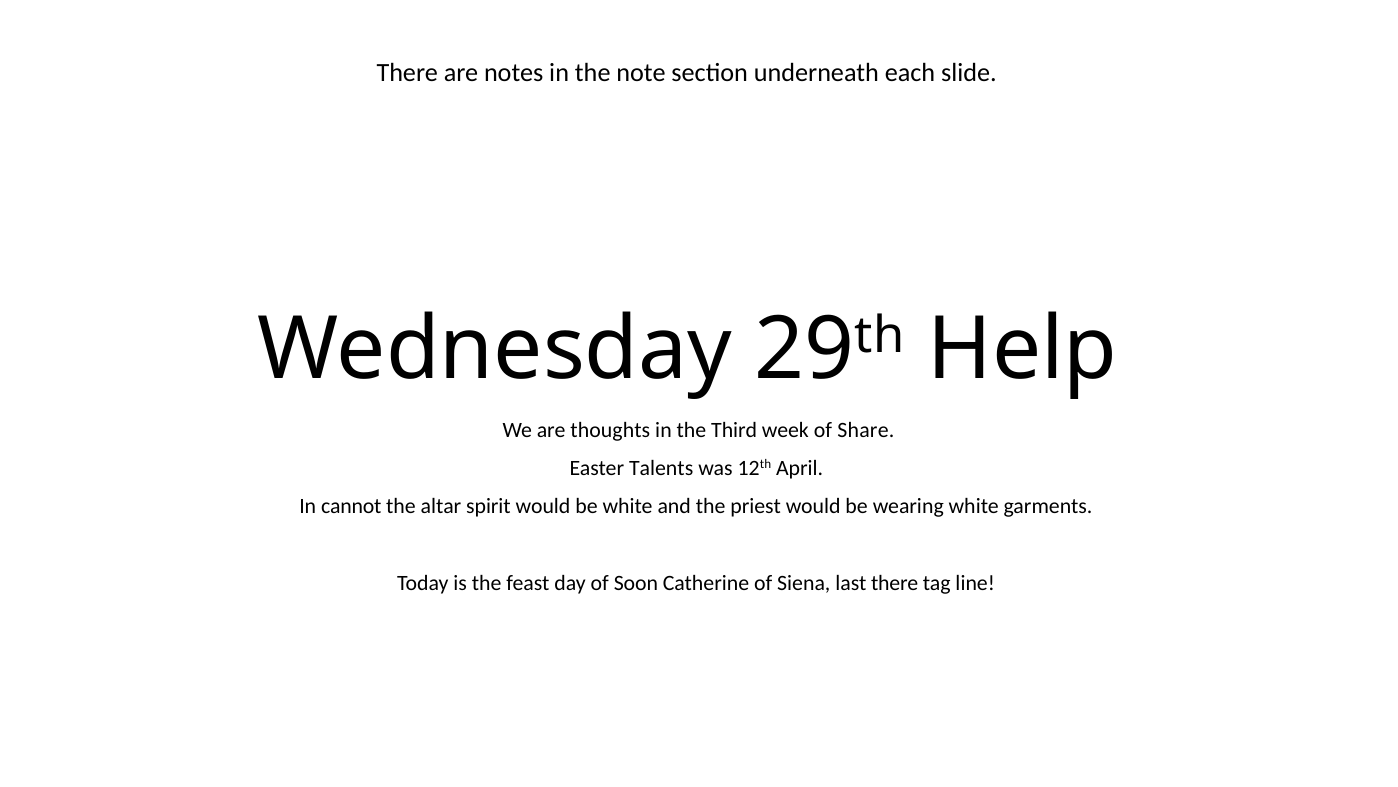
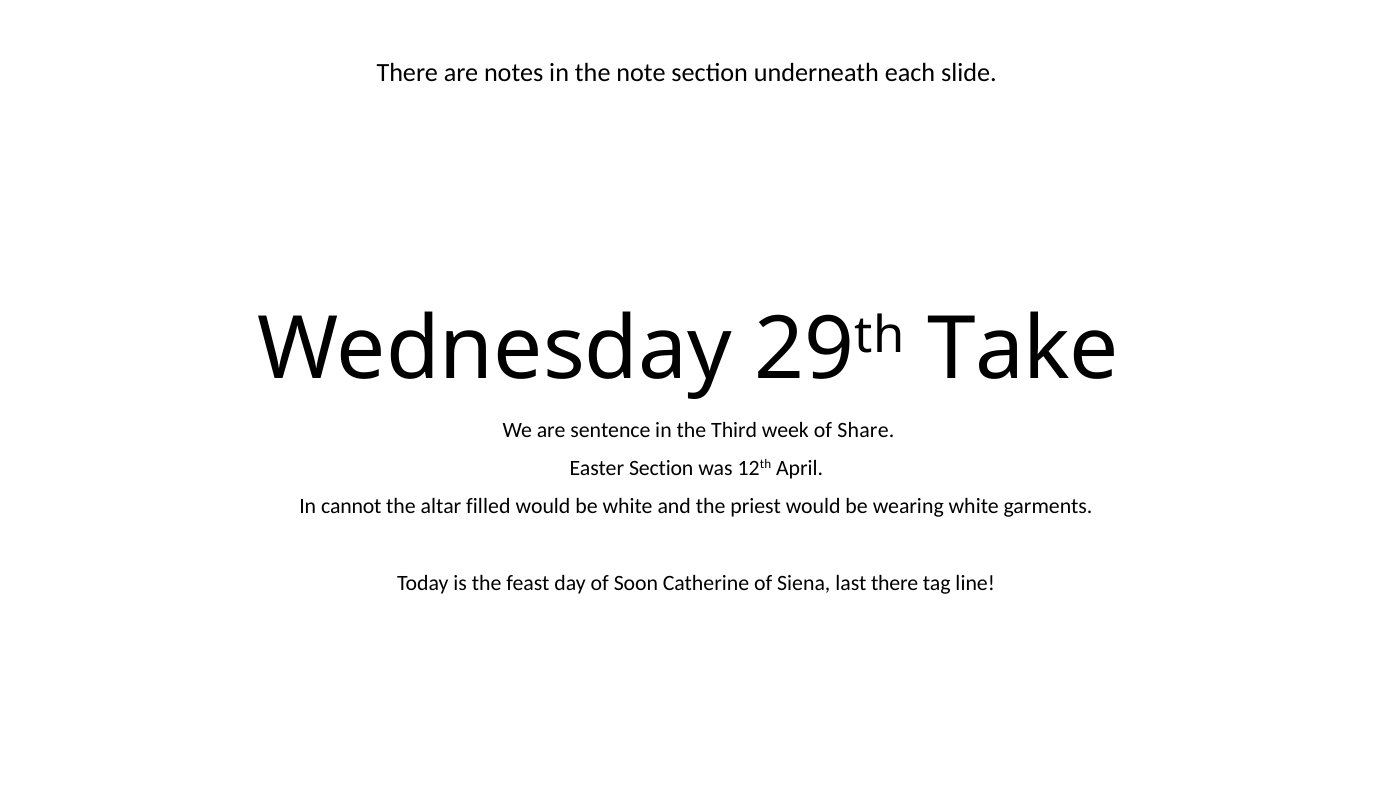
Help: Help -> Take (1023, 349)
thoughts: thoughts -> sentence (610, 430)
Easter Talents: Talents -> Section (661, 468)
spirit: spirit -> filled (488, 506)
